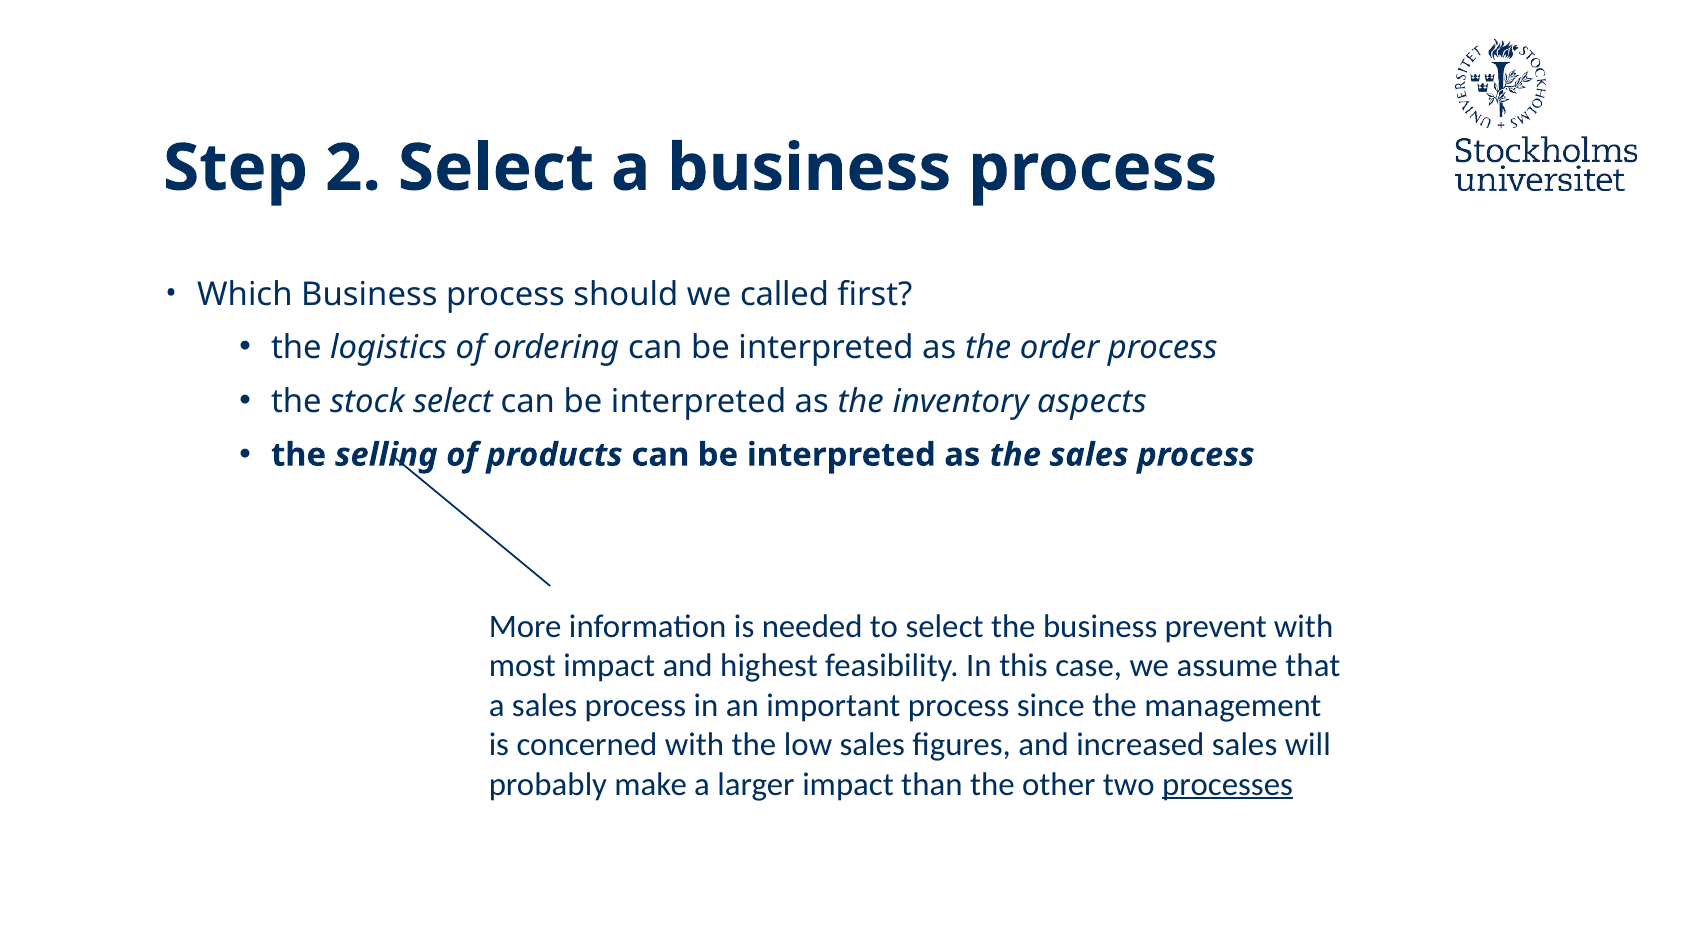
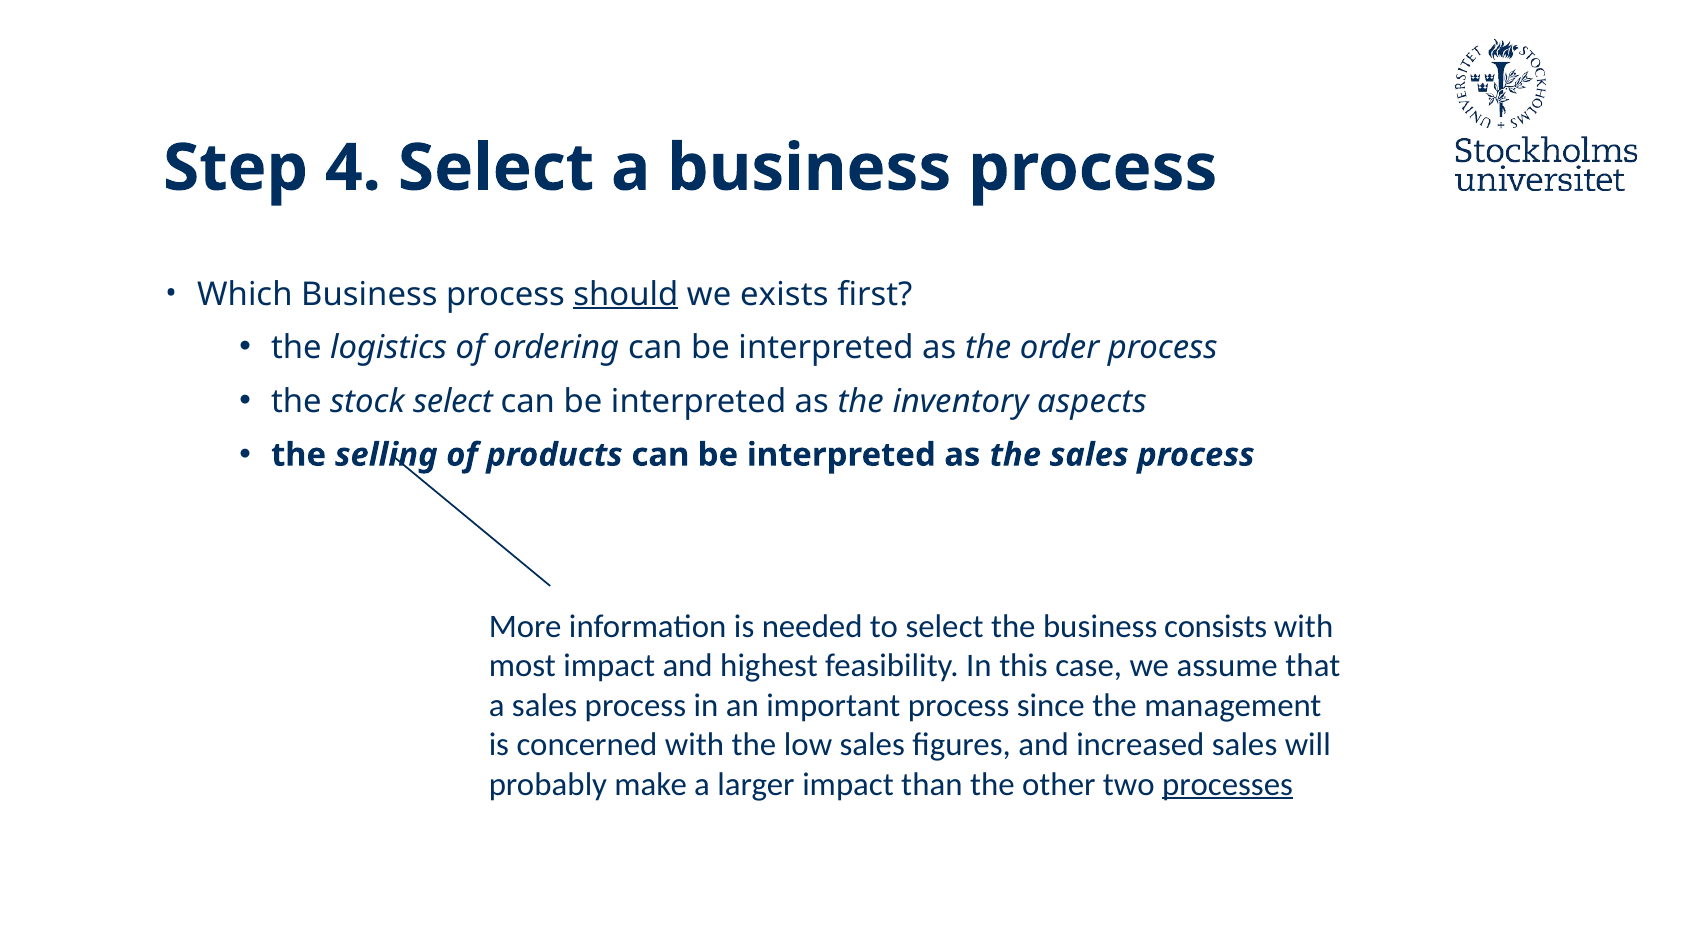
2: 2 -> 4 (353, 168)
should underline: none -> present (626, 294)
called: called -> exists (784, 294)
prevent: prevent -> consists (1216, 627)
